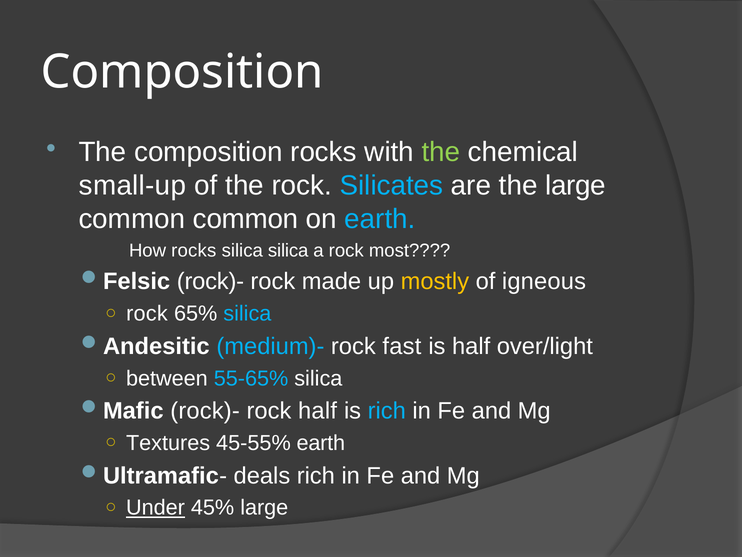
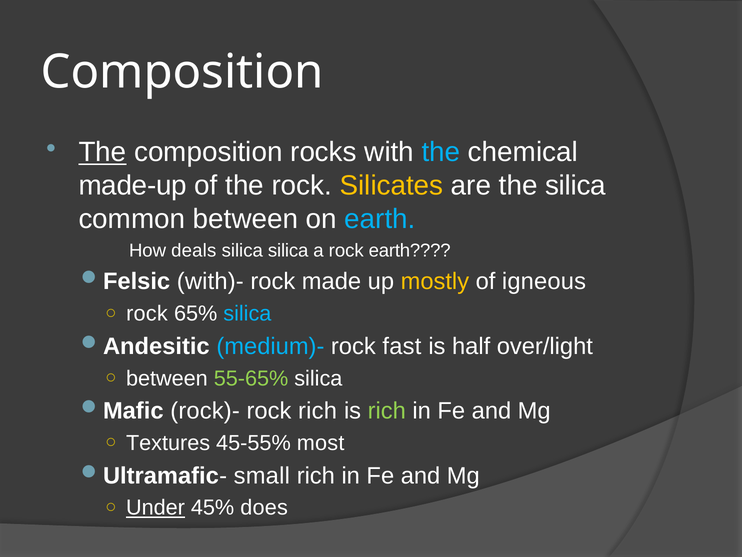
The underline: none -> present (102, 152)
the colour: light green -> light blue (441, 152)
small-up: small-up -> made-up (133, 186)
Silicates colour: light blue -> yellow (391, 186)
the large: large -> silica (576, 186)
common common: common -> between (245, 219)
How rocks: rocks -> deals (194, 250)
rock most: most -> earth (410, 250)
rock)-: rock)- -> with)- (210, 281)
55-65% colour: light blue -> light green (251, 378)
rock half: half -> rich (318, 411)
rich colour: light blue -> light green (387, 411)
45-55% earth: earth -> most (321, 443)
deals: deals -> small (262, 475)
45% large: large -> does (264, 507)
